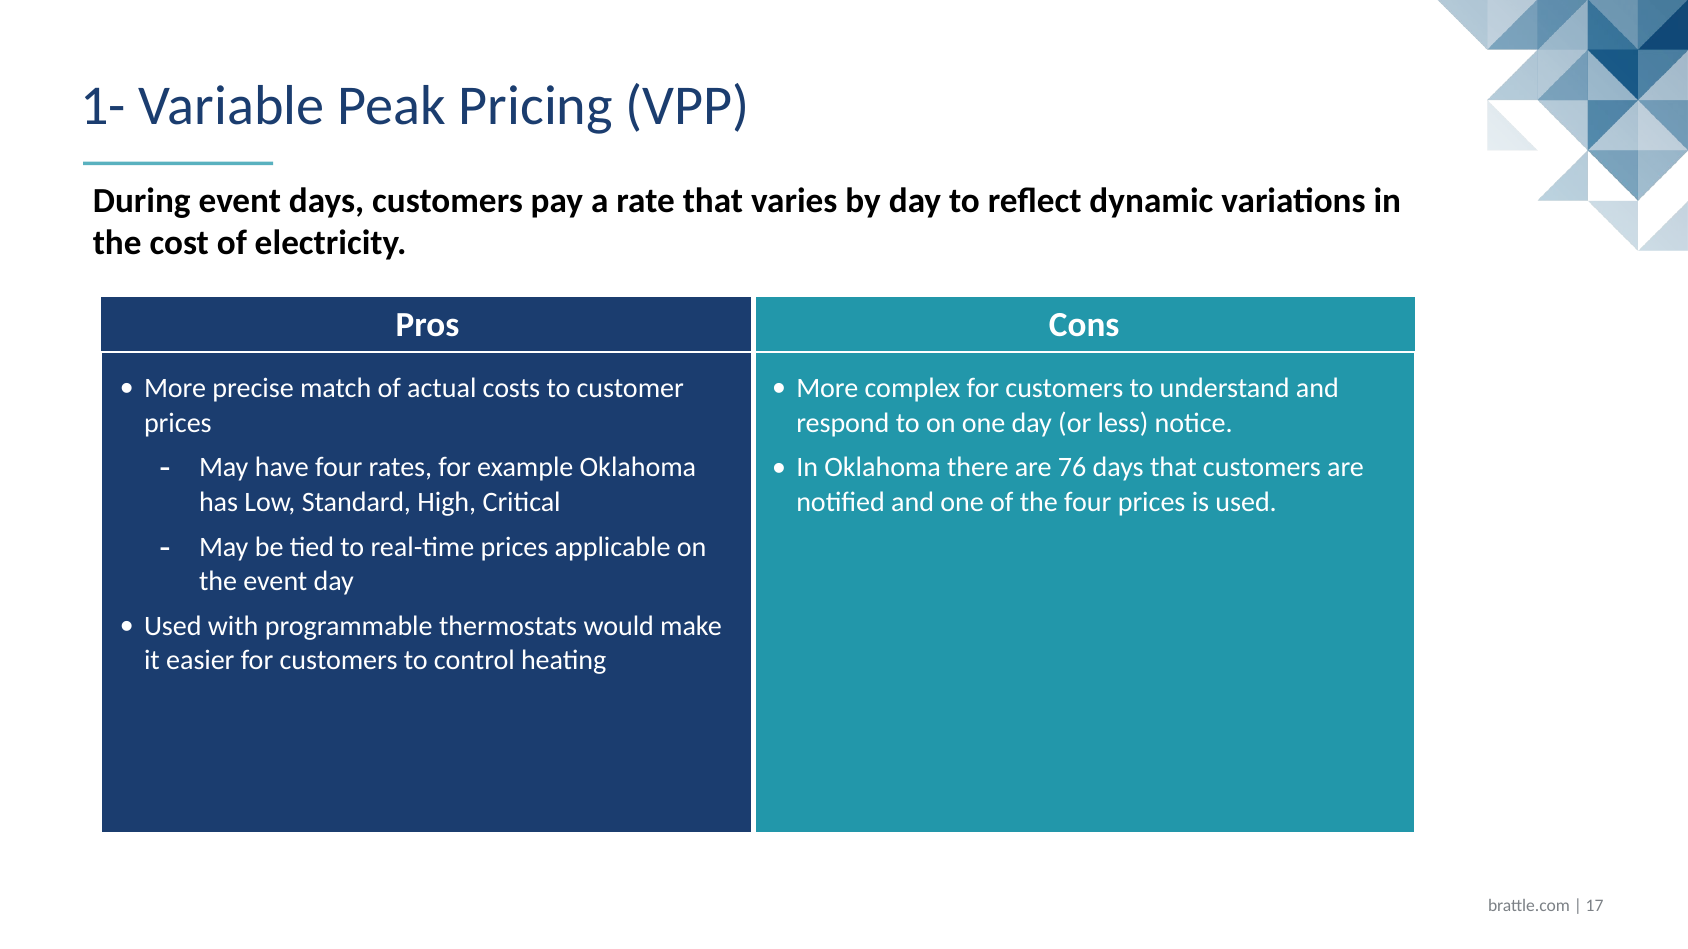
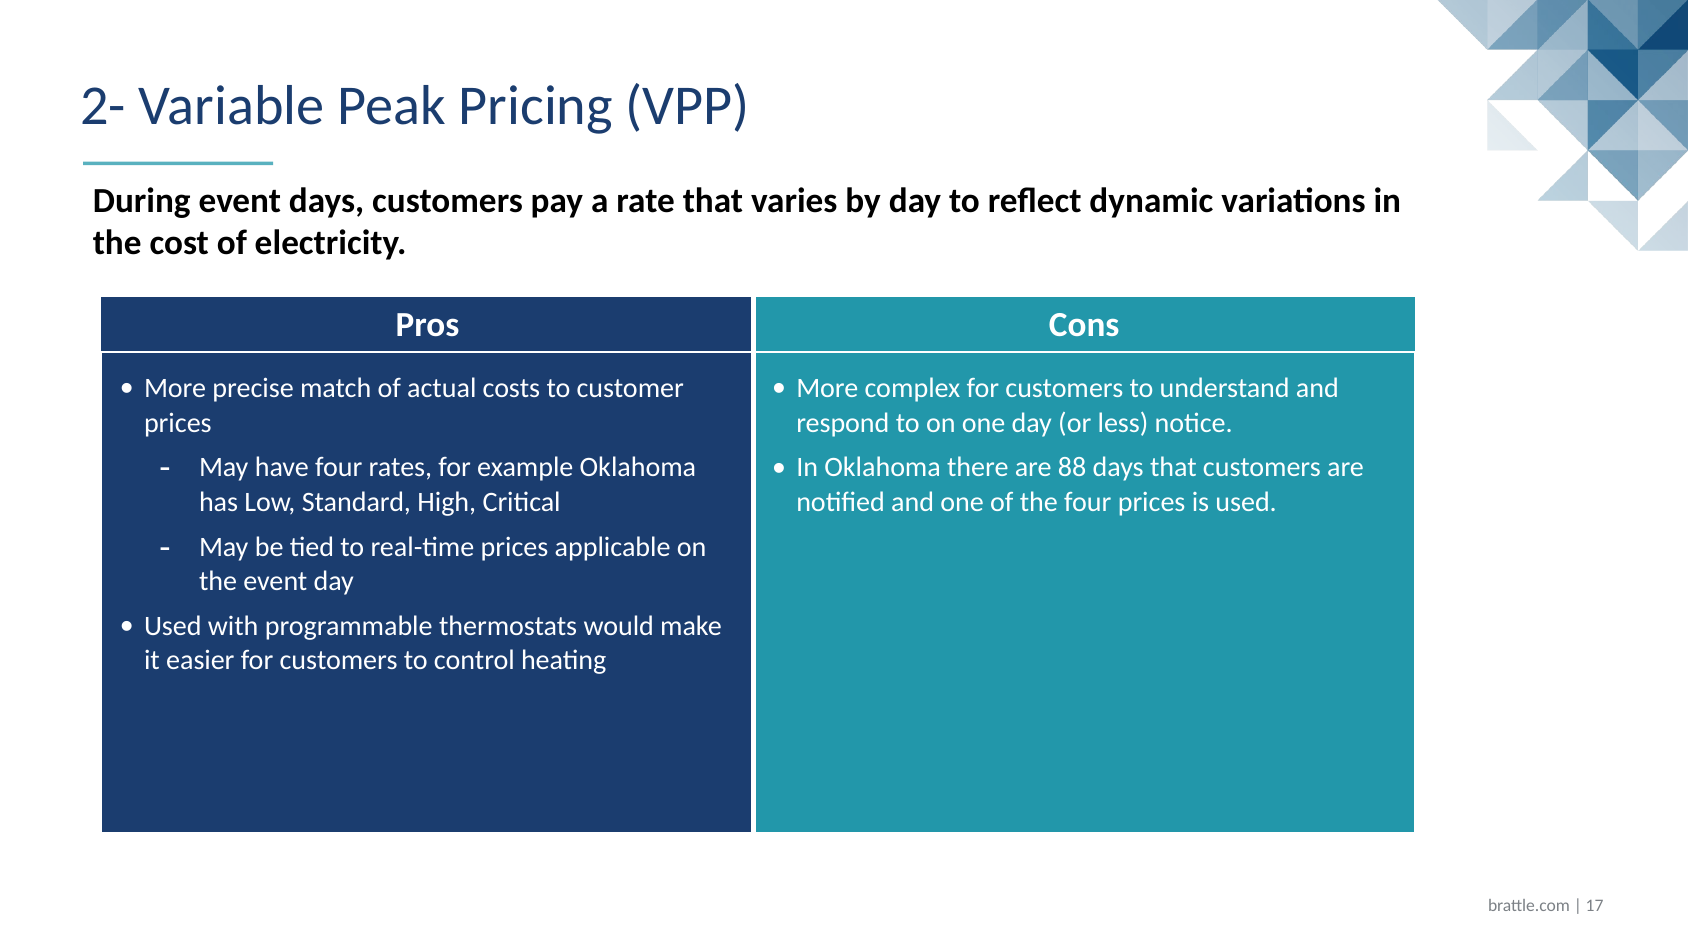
1-: 1- -> 2- (103, 106)
76: 76 -> 88 (1072, 468)
